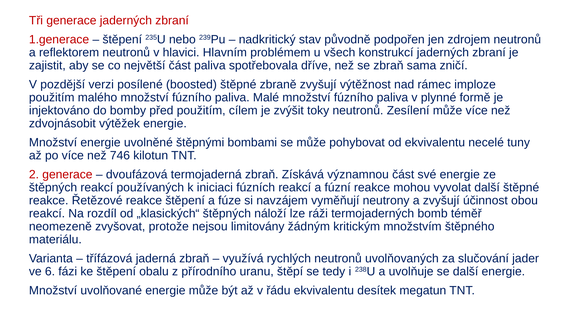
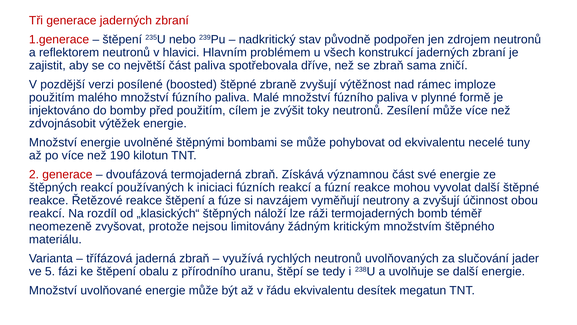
746: 746 -> 190 (120, 155)
6: 6 -> 5 (50, 271)
